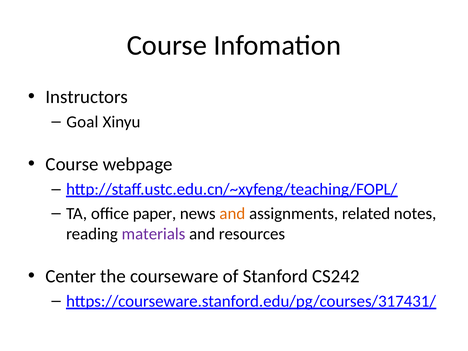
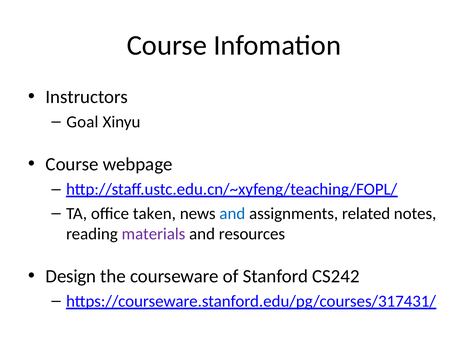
paper: paper -> taken (154, 213)
and colour: orange -> blue (232, 213)
Center: Center -> Design (71, 276)
